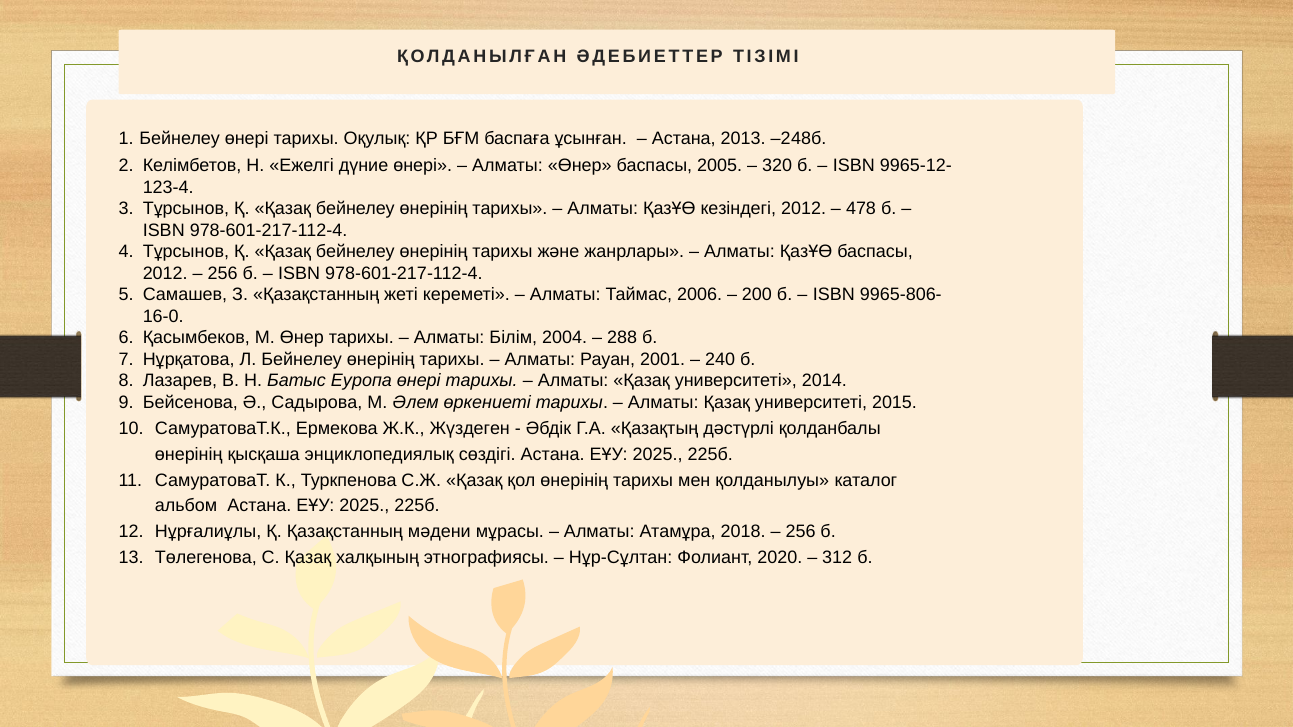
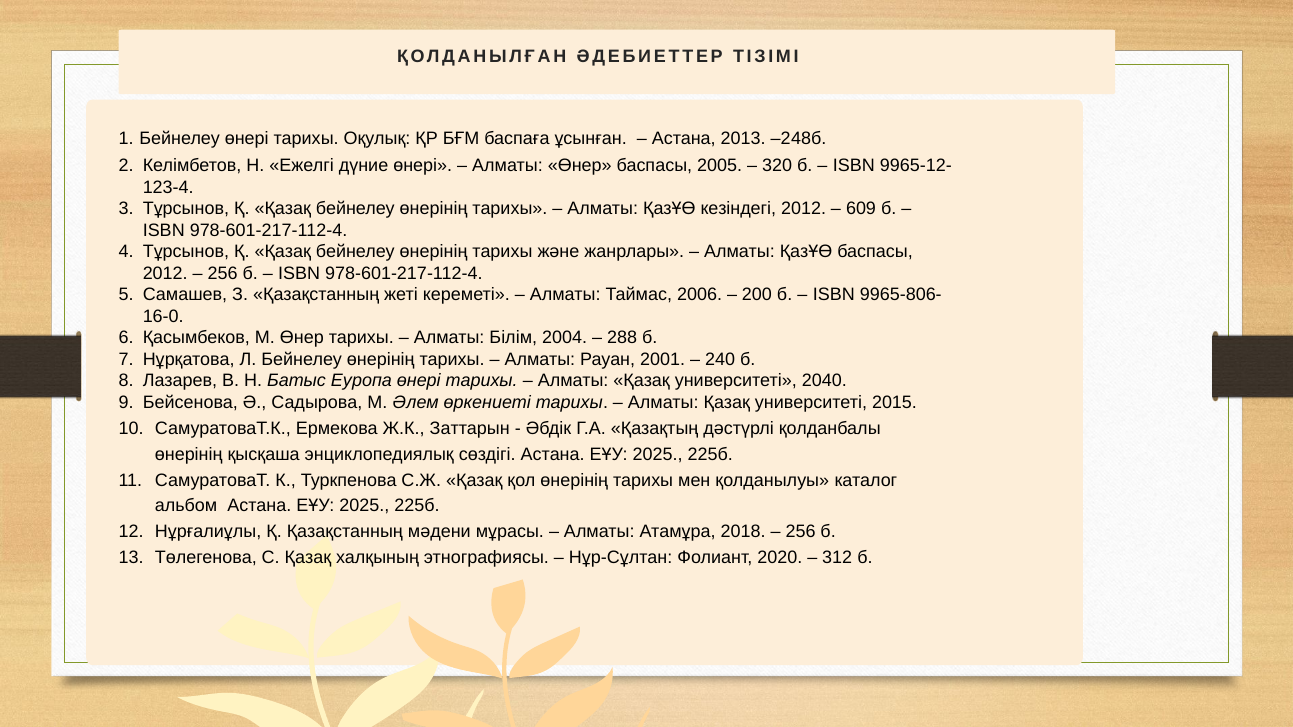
478: 478 -> 609 (861, 209)
2014: 2014 -> 2040 (824, 381)
Жүздеген: Жүздеген -> Заттарын (470, 429)
